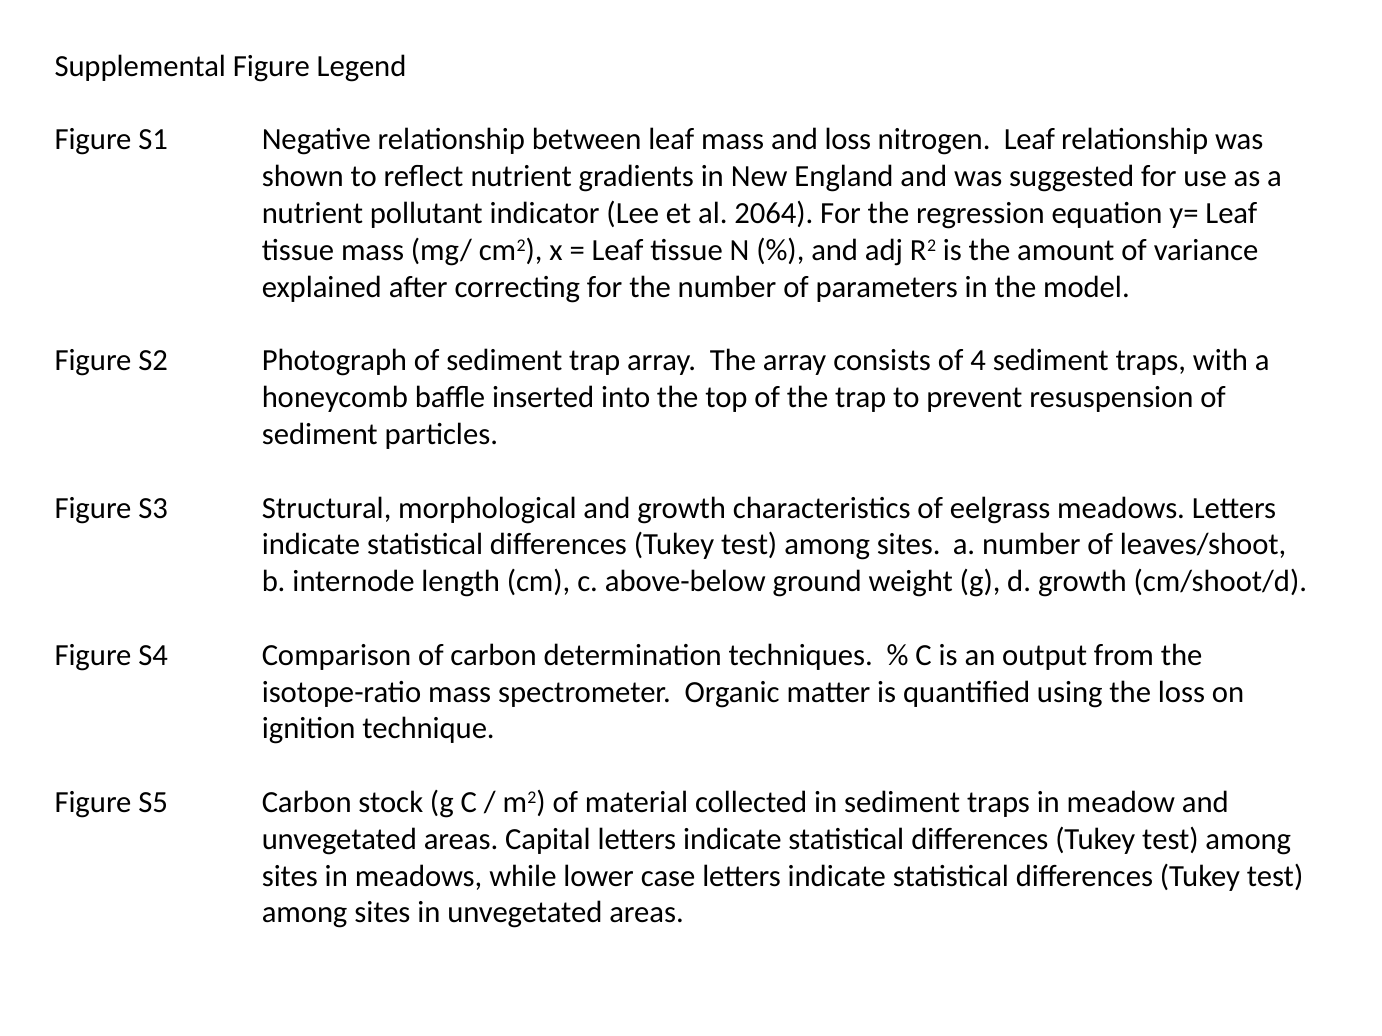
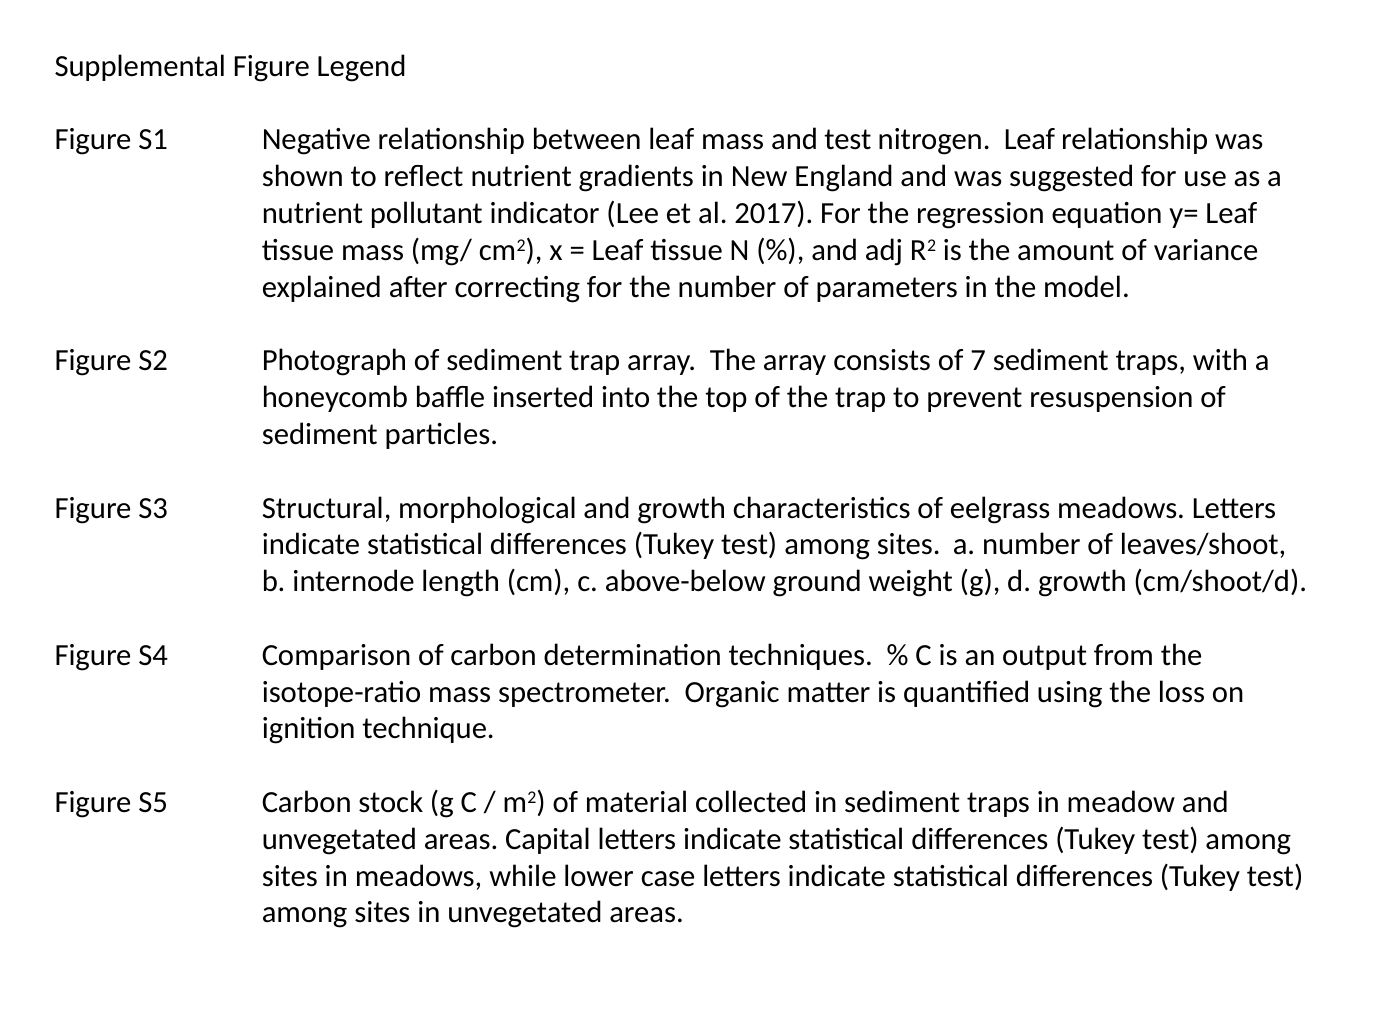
and loss: loss -> test (848, 140)
2064: 2064 -> 2017 (774, 213)
4: 4 -> 7 (978, 361)
